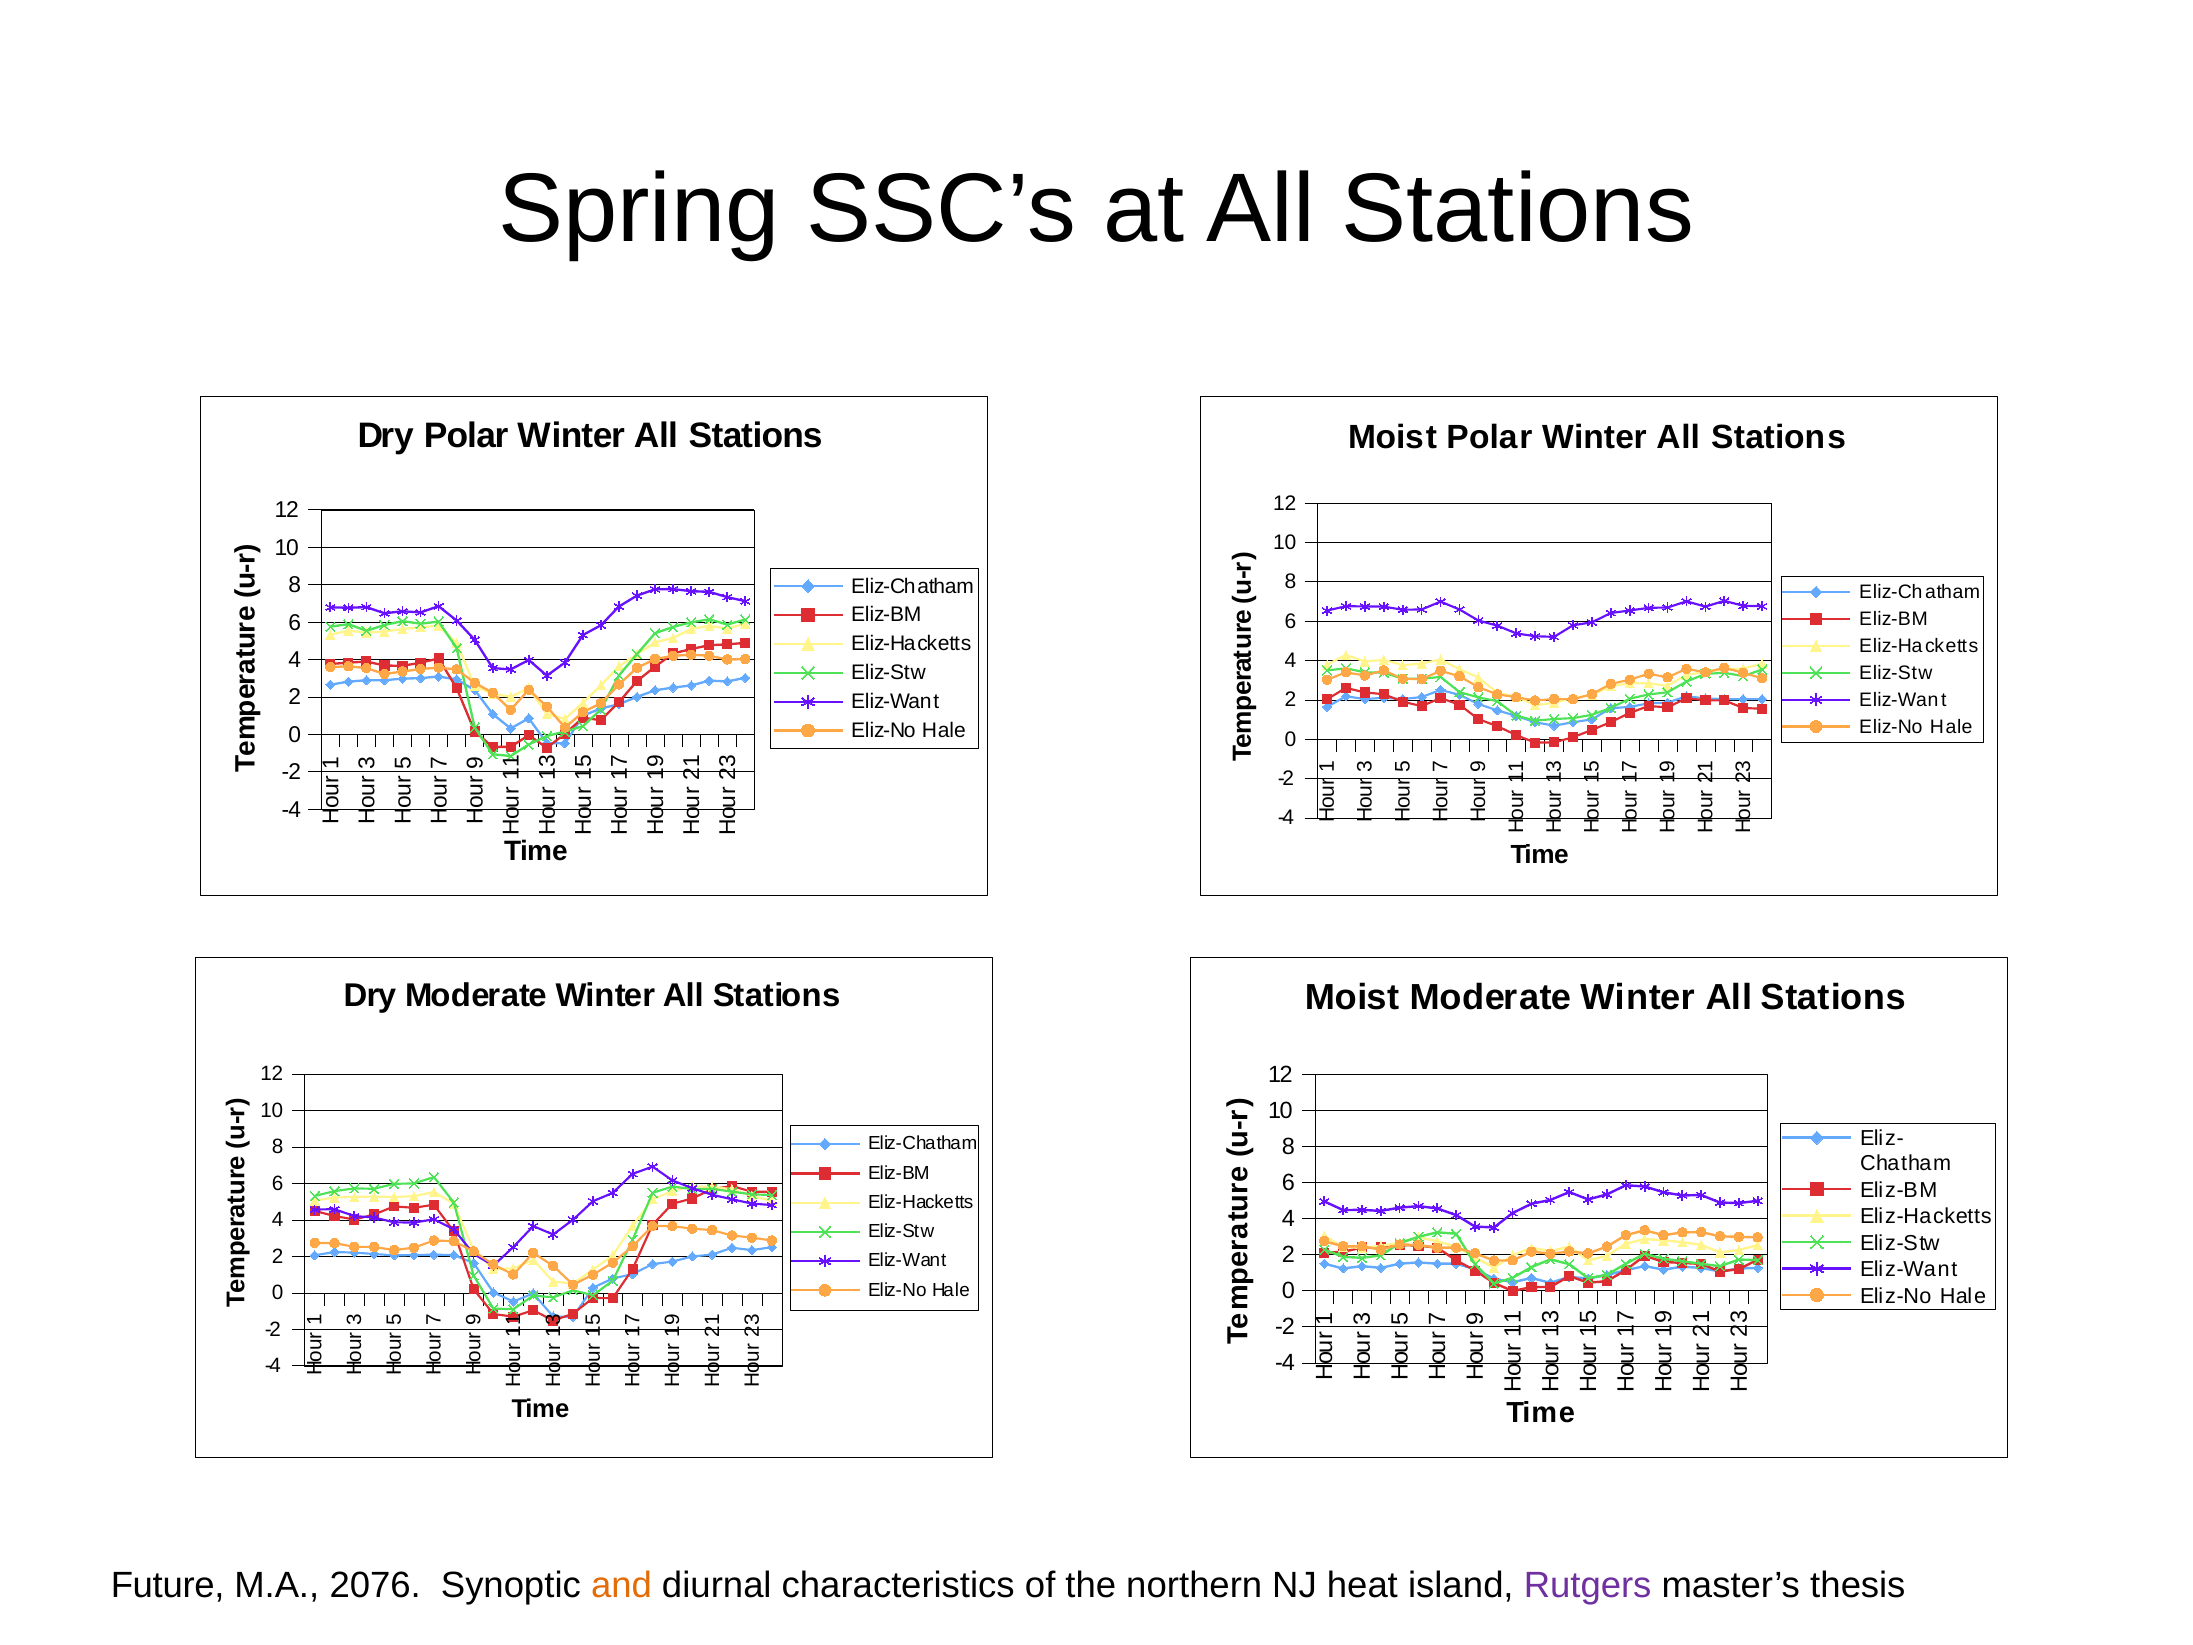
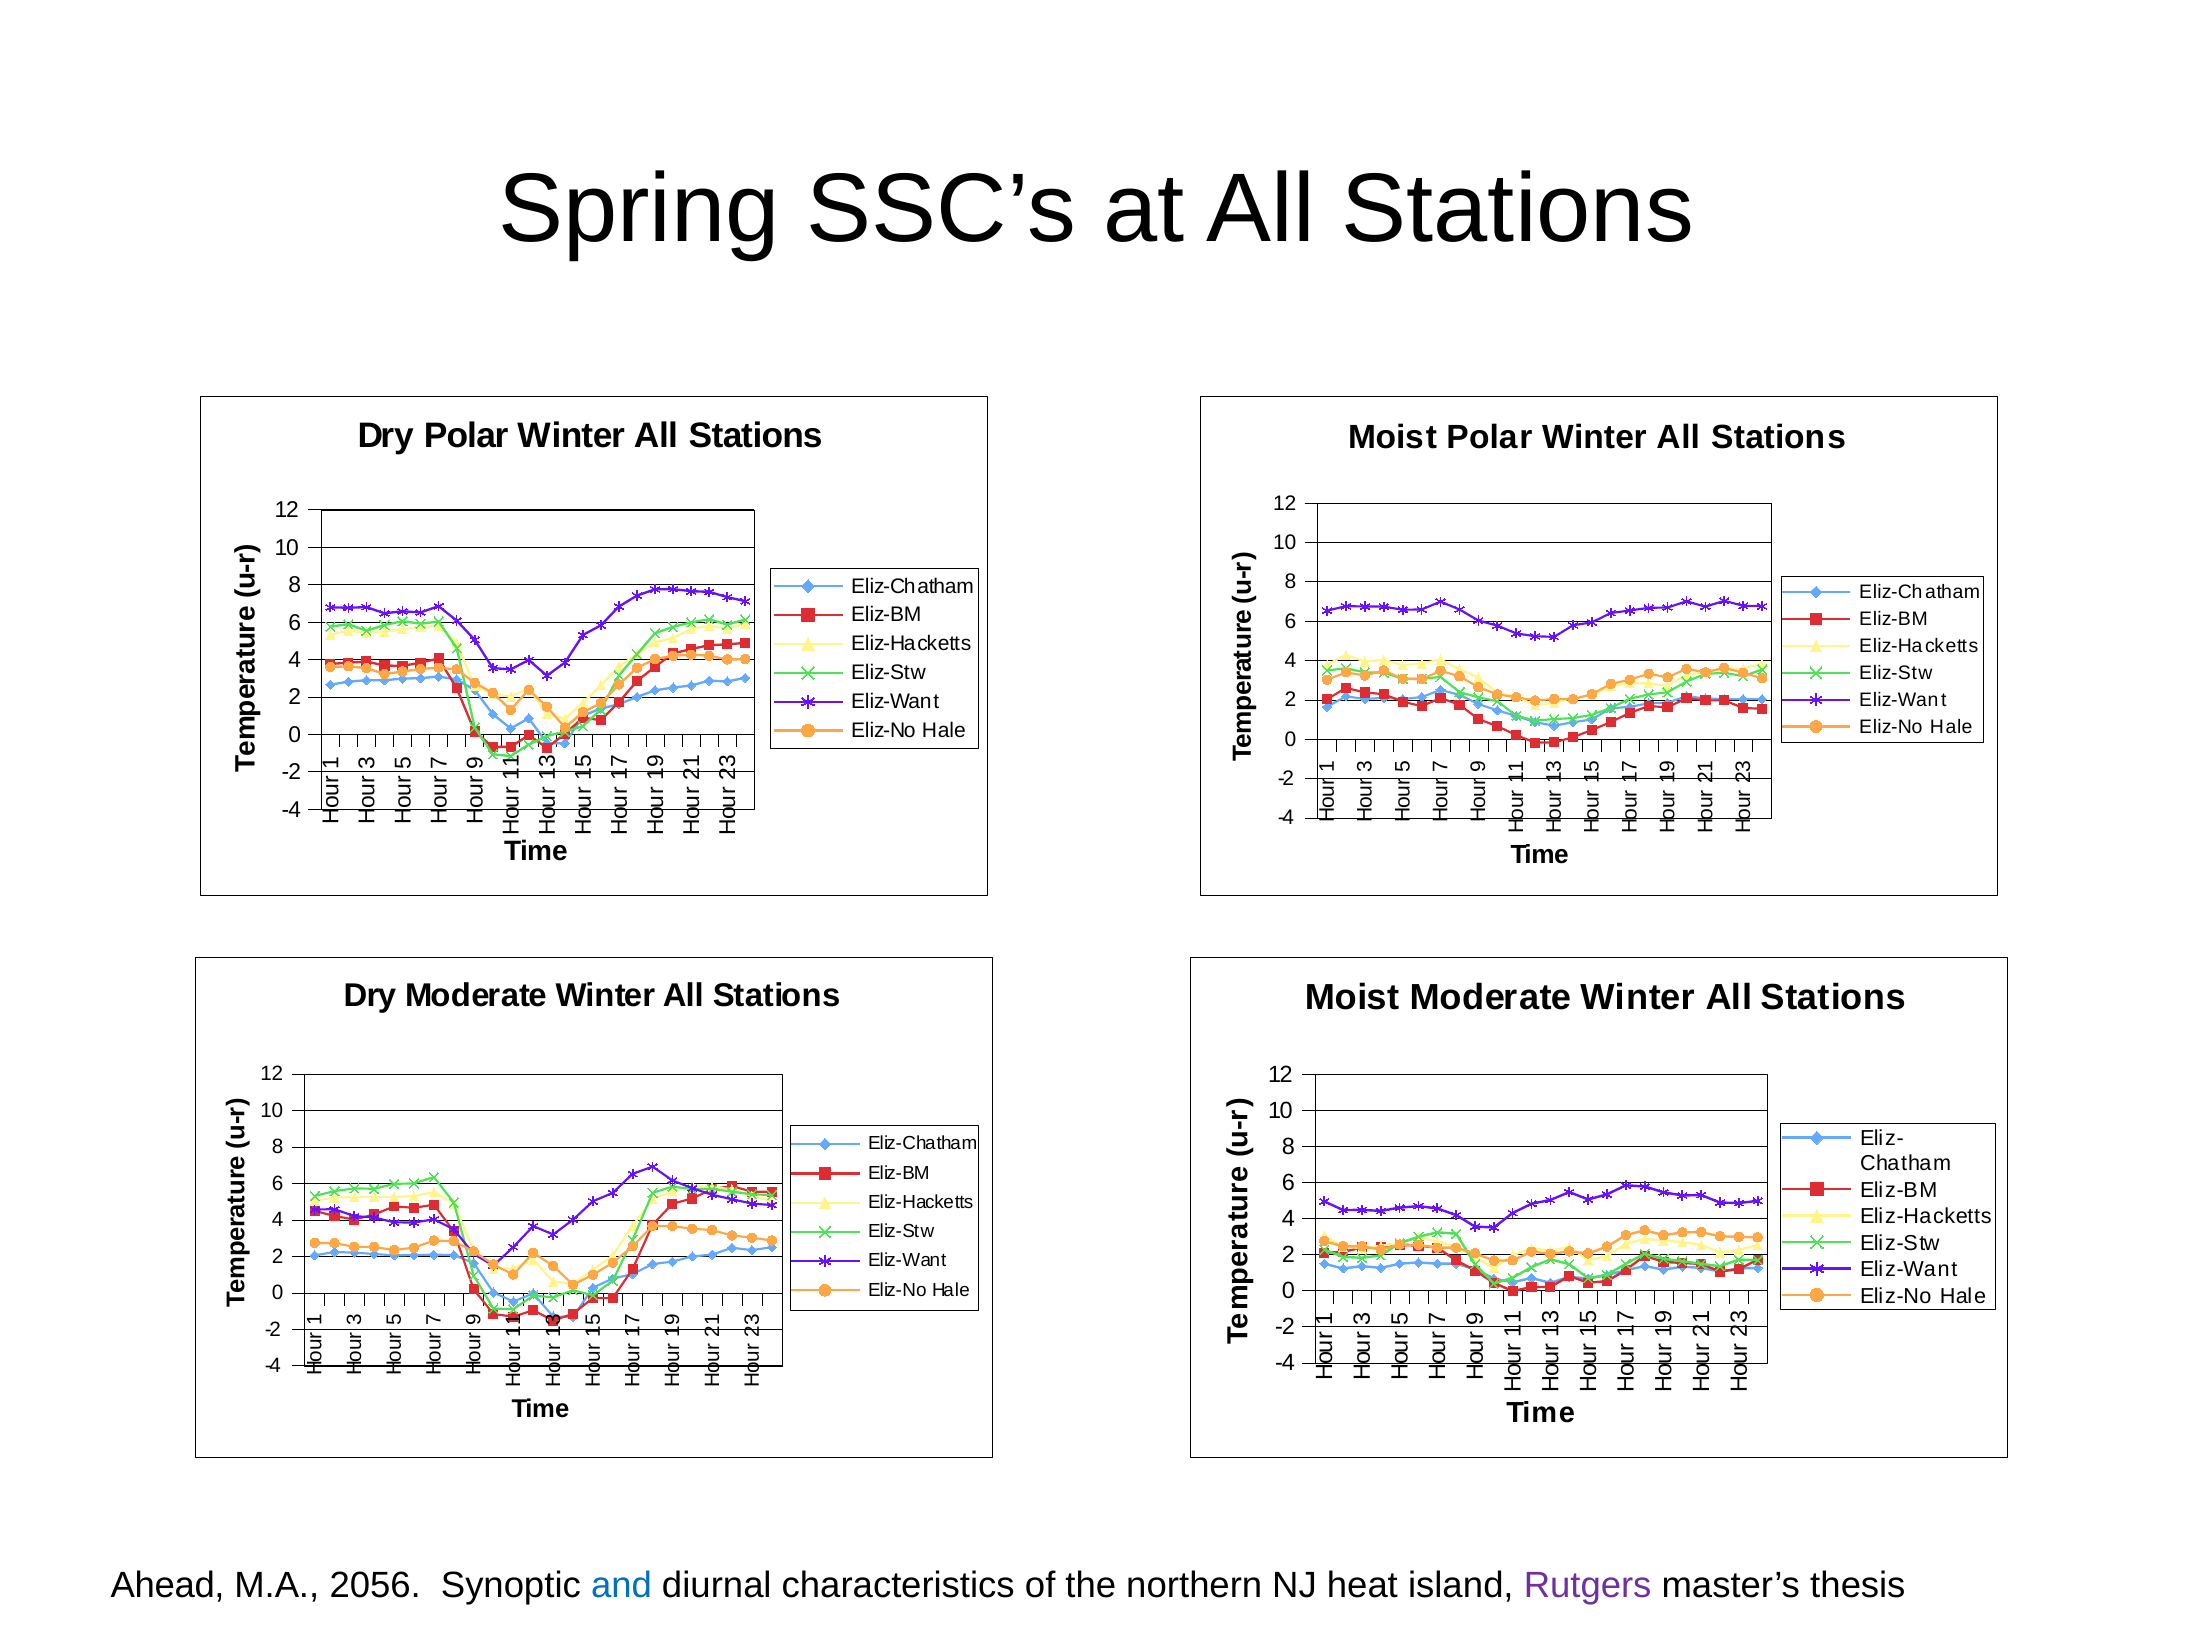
Future: Future -> Ahead (168, 1585)
2076: 2076 -> 2056 (375, 1585)
and colour: orange -> blue (621, 1585)
